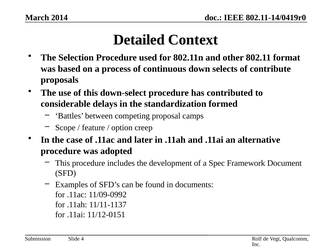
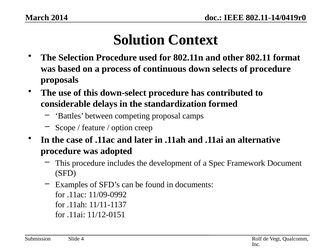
Detailed: Detailed -> Solution (139, 40)
of contribute: contribute -> procedure (270, 69)
